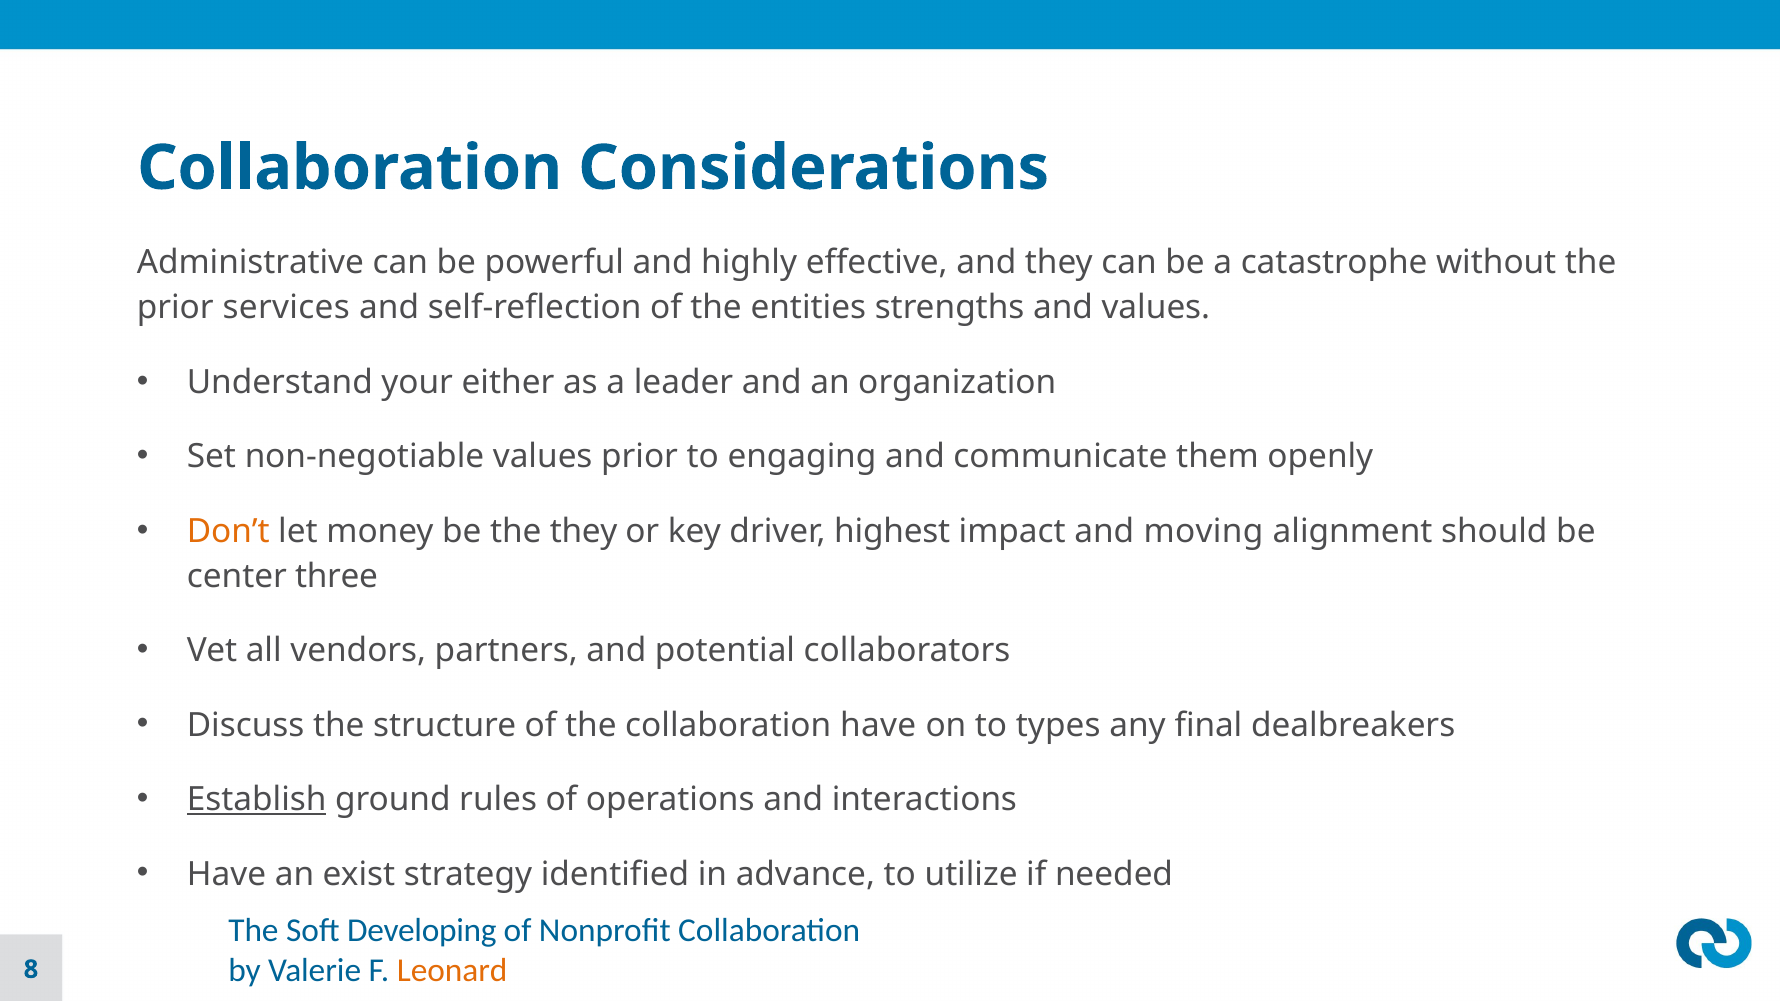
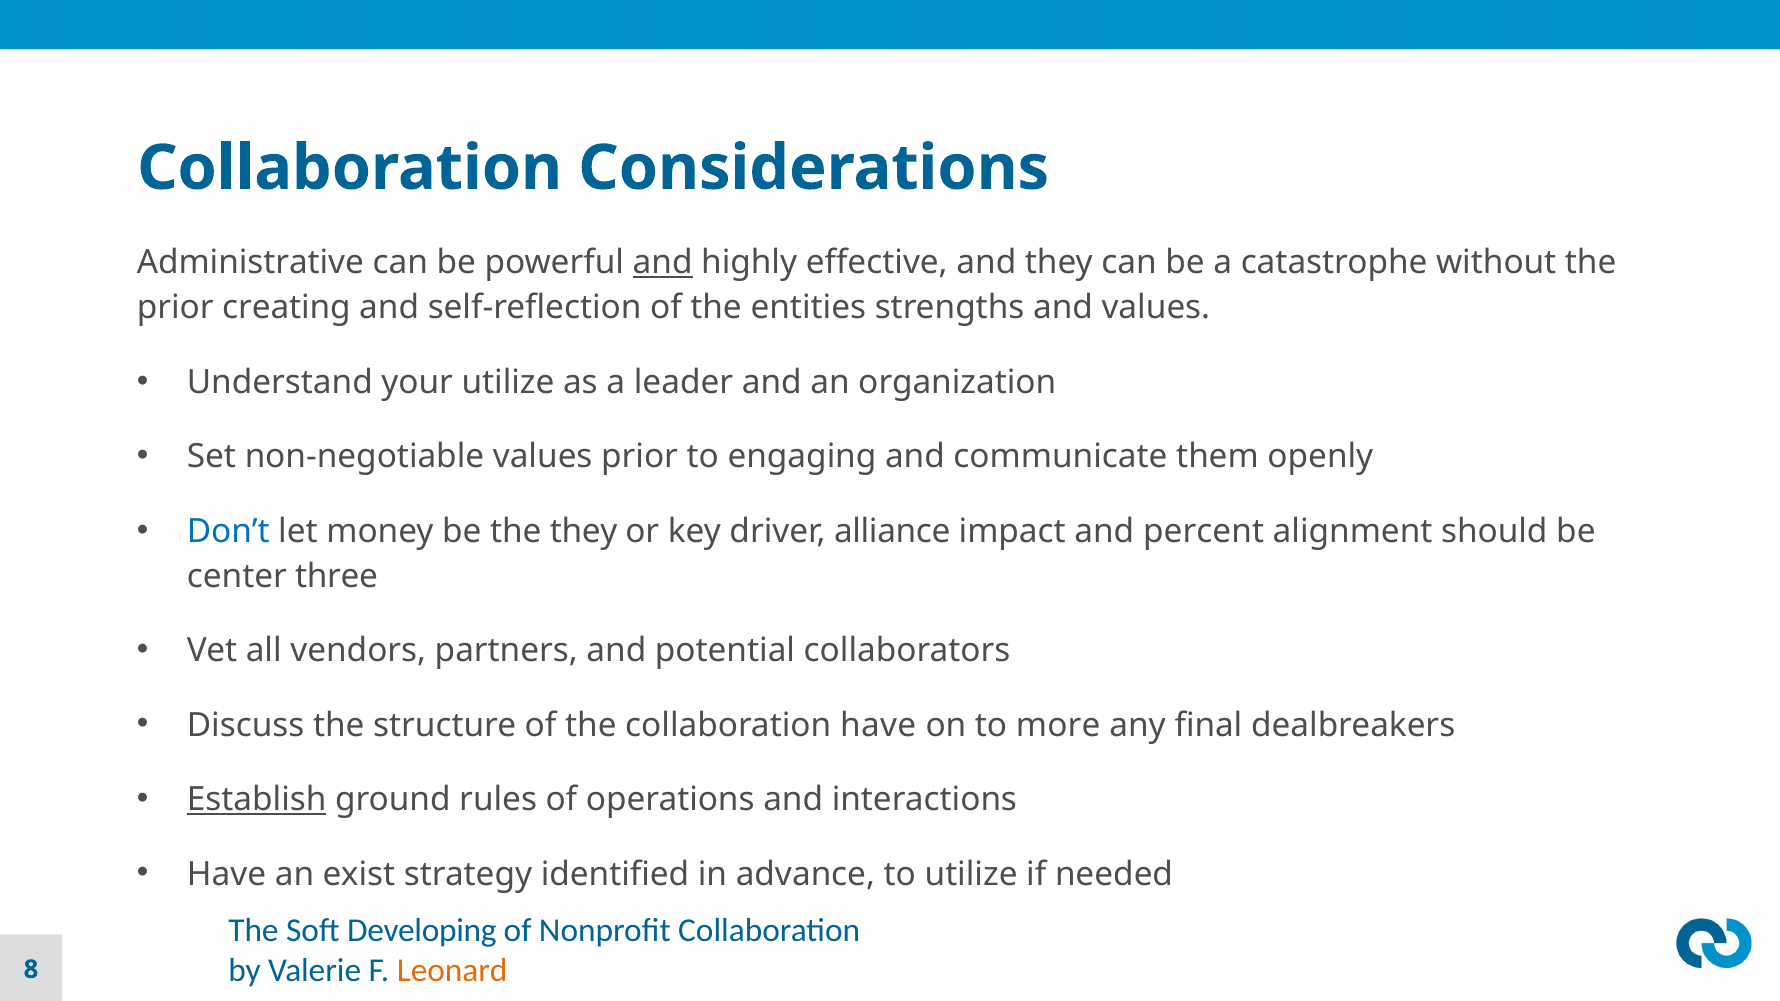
and underline: none -> present (663, 263)
services: services -> creating (286, 308)
your either: either -> utilize (508, 382)
Don’t colour: orange -> blue (228, 531)
highest: highest -> alliance (892, 531)
moving: moving -> percent (1204, 531)
types: types -> more (1058, 725)
